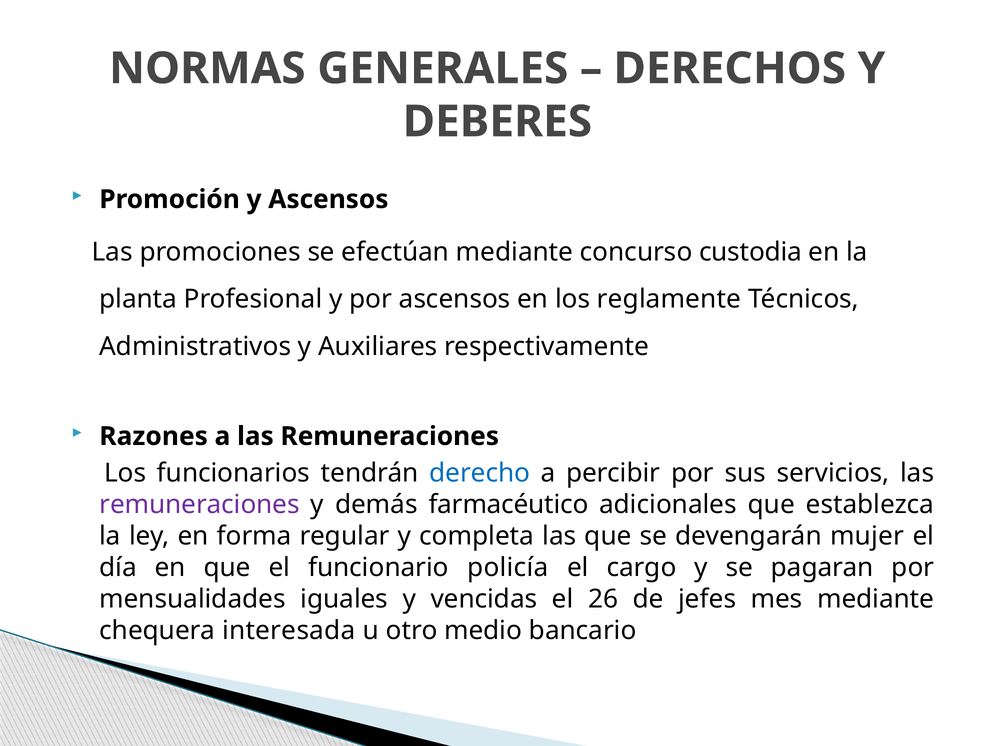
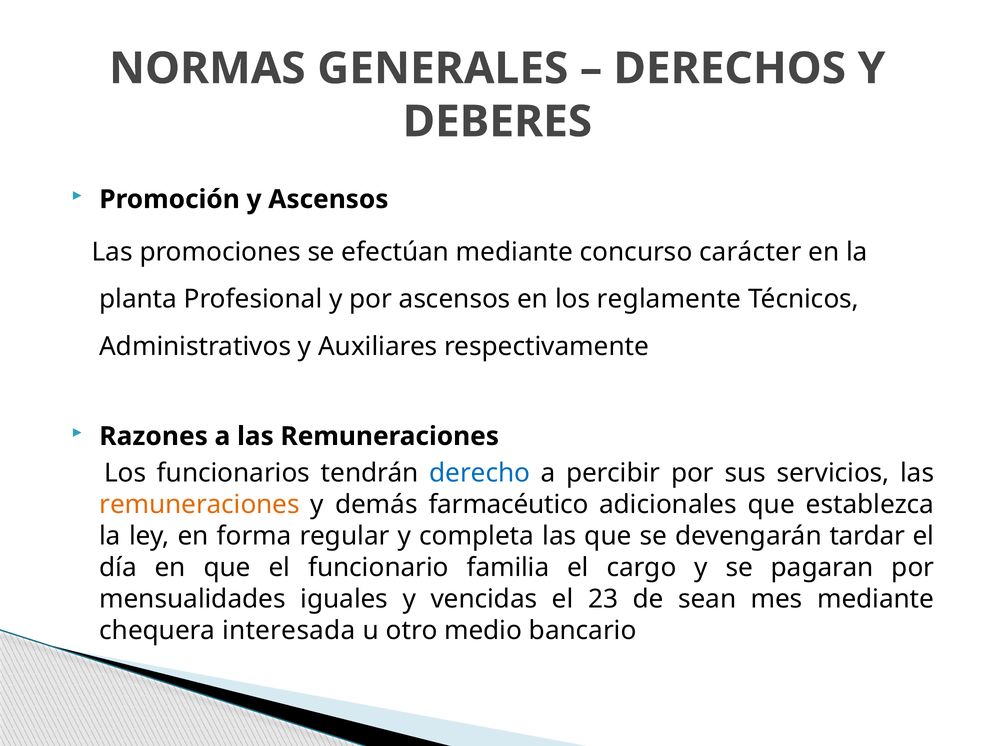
custodia: custodia -> carácter (750, 252)
remuneraciones colour: purple -> orange (200, 505)
mujer: mujer -> tardar (867, 536)
policía: policía -> familia (508, 568)
26: 26 -> 23 (603, 599)
jefes: jefes -> sean (707, 599)
